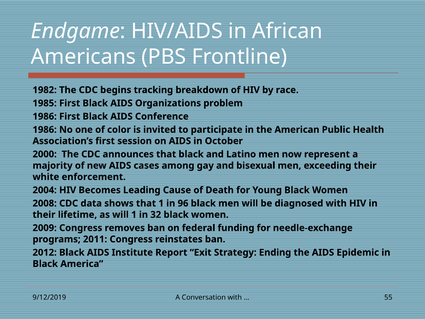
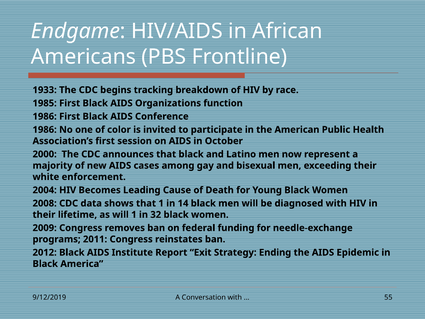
1982: 1982 -> 1933 (45, 90)
problem: problem -> function (223, 103)
96: 96 -> 14 (183, 203)
